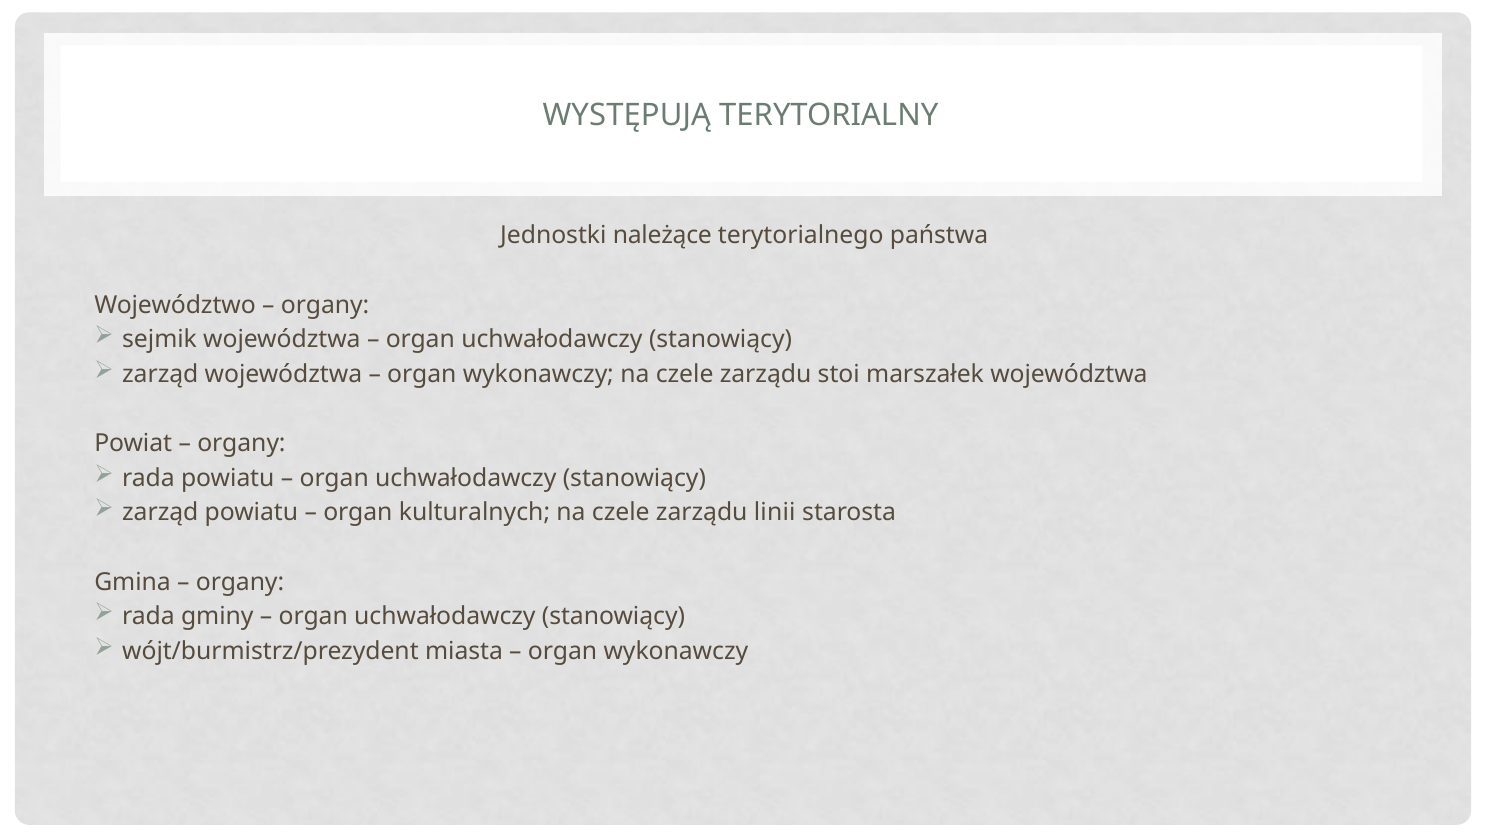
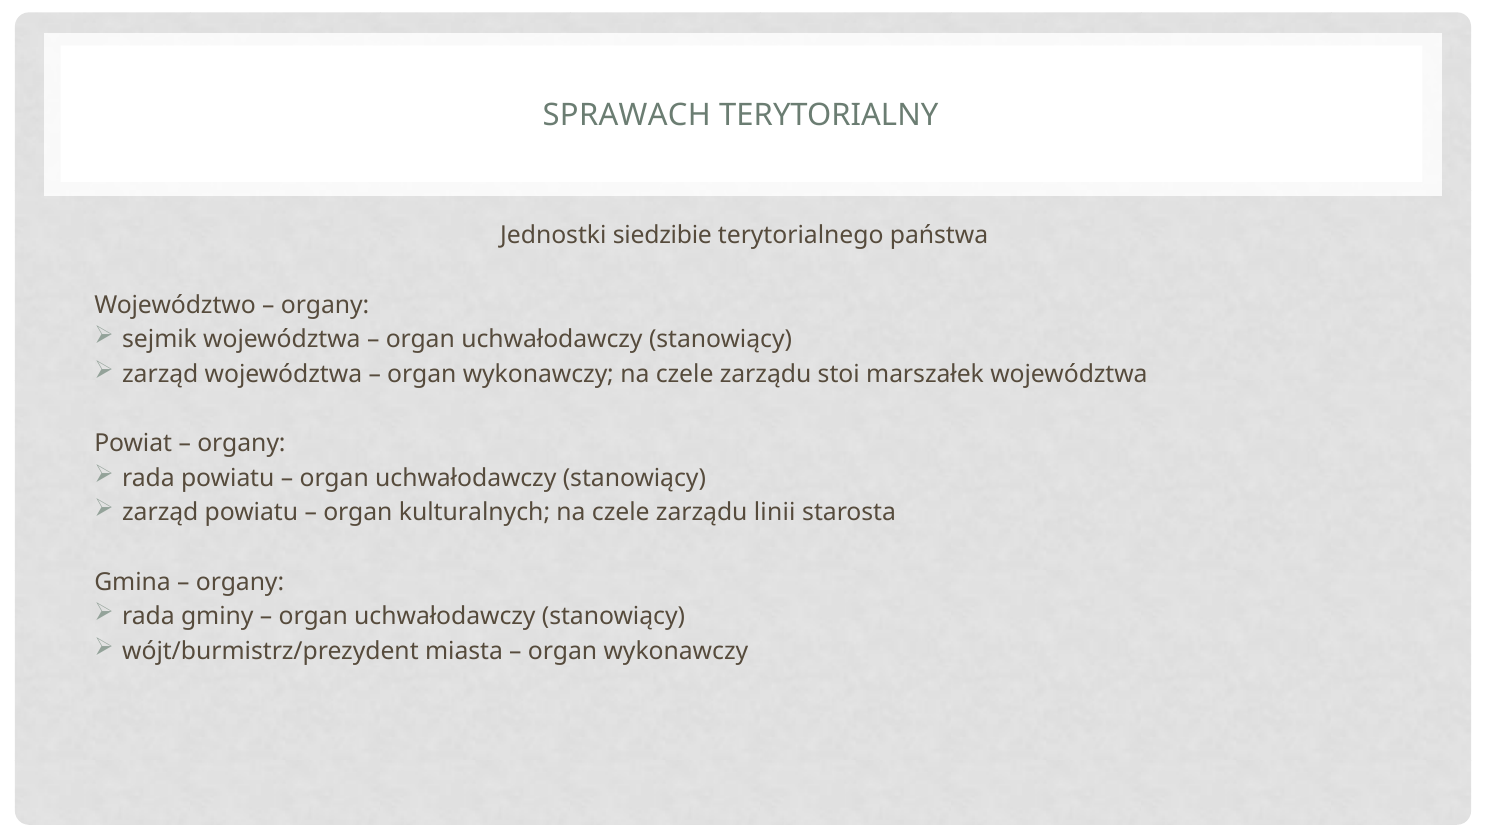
WYSTĘPUJĄ: WYSTĘPUJĄ -> SPRAWACH (627, 115)
należące: należące -> siedzibie (662, 236)
